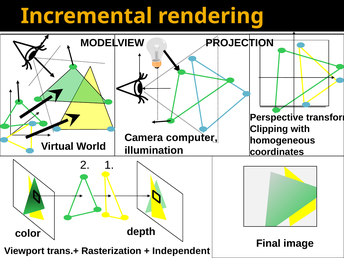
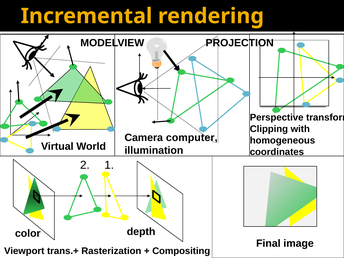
Independent: Independent -> Compositing (181, 251)
